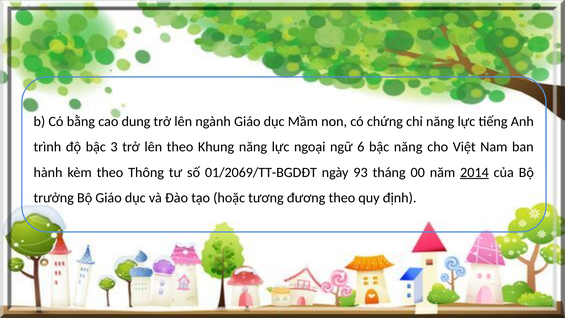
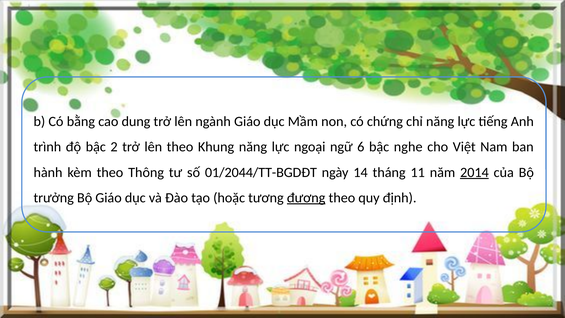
3: 3 -> 2 (114, 147)
bậc năng: năng -> nghe (408, 147)
01/2069/TT-BGDĐT: 01/2069/TT-BGDĐT -> 01/2044/TT-BGDĐT (261, 172)
93: 93 -> 14 (361, 172)
00: 00 -> 11 (418, 172)
đương underline: none -> present (306, 198)
